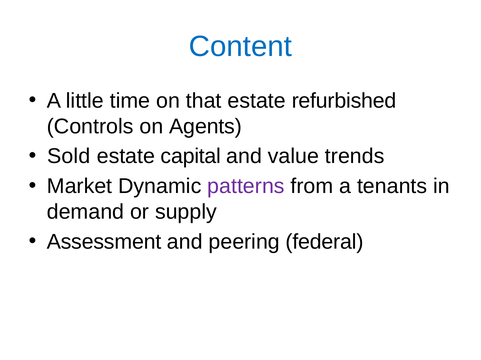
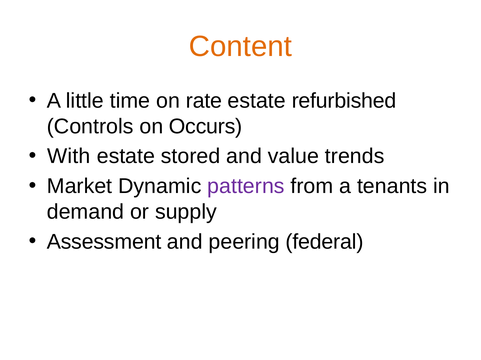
Content colour: blue -> orange (240, 47)
that: that -> rate (204, 101)
Agents: Agents -> Occurs (206, 127)
Sold: Sold -> With (69, 157)
capital: capital -> stored (191, 157)
